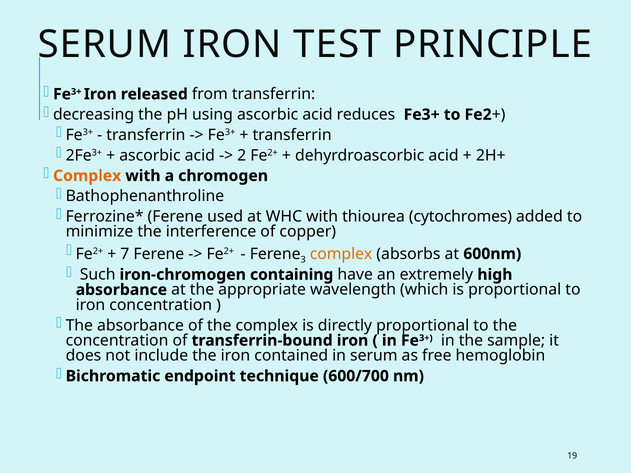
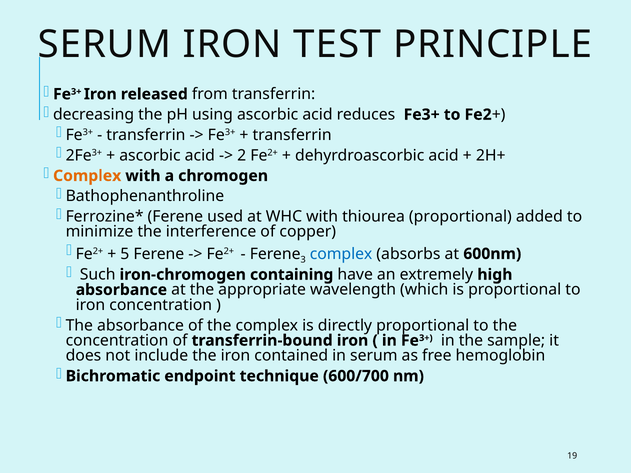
thiourea cytochromes: cytochromes -> proportional (460, 217)
7: 7 -> 5 (125, 254)
complex colour: orange -> blue (341, 254)
